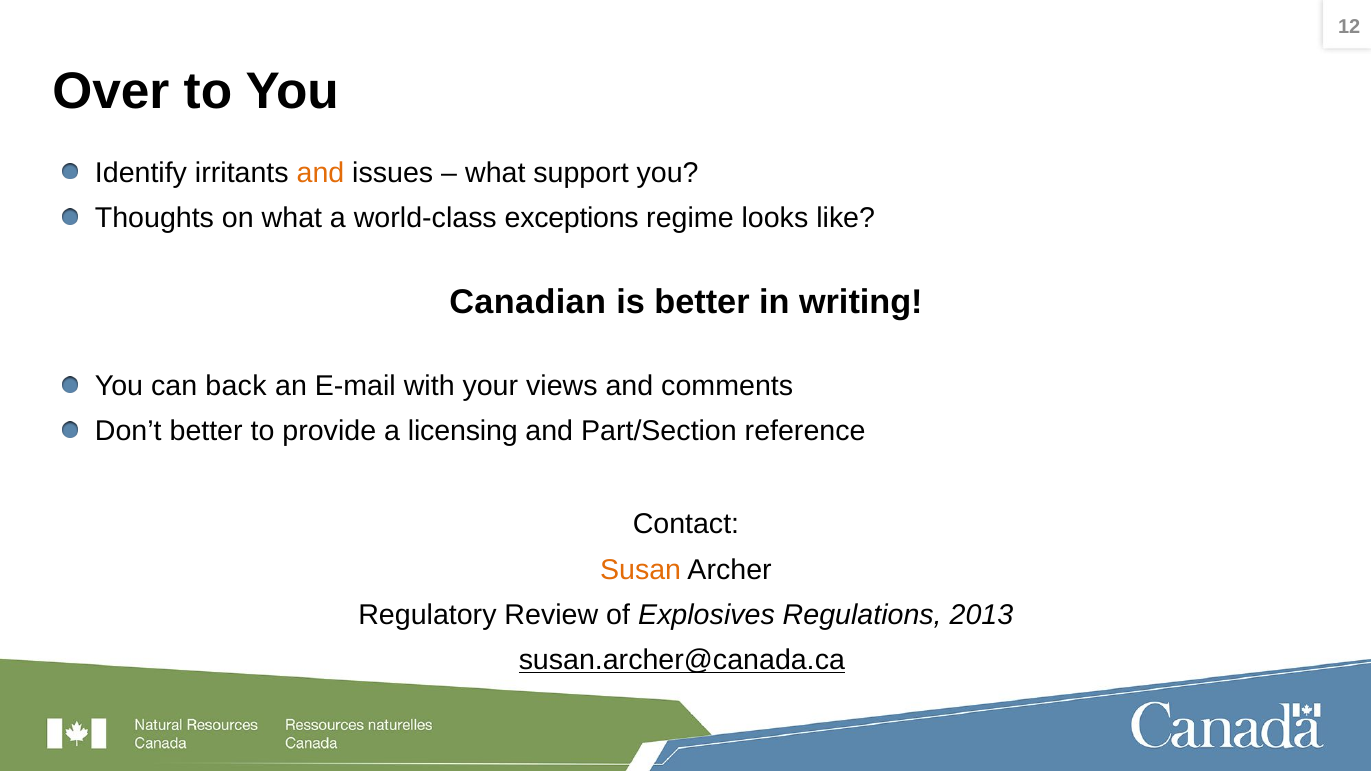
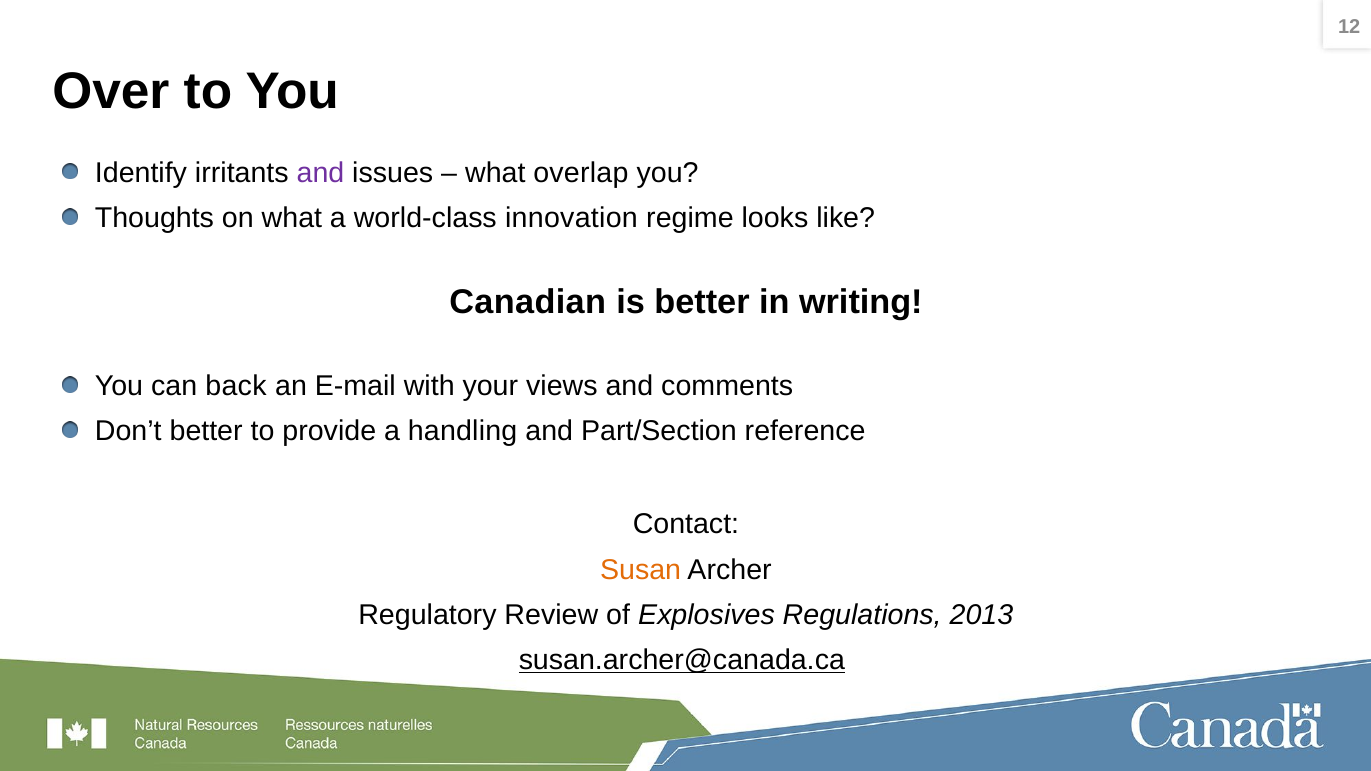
and colour: orange -> purple (320, 173)
support: support -> overlap (581, 173)
exceptions: exceptions -> innovation (571, 218)
licensing: licensing -> handling (463, 431)
